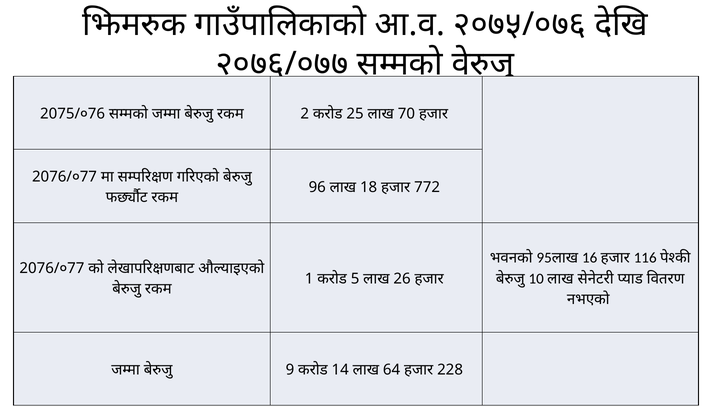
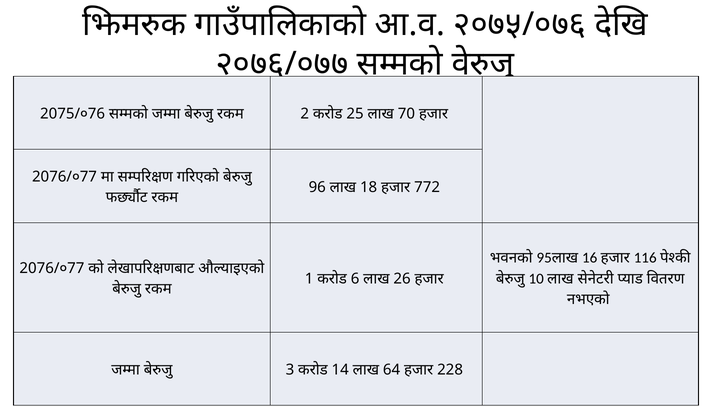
5: 5 -> 6 (355, 278)
9: 9 -> 3 (290, 370)
